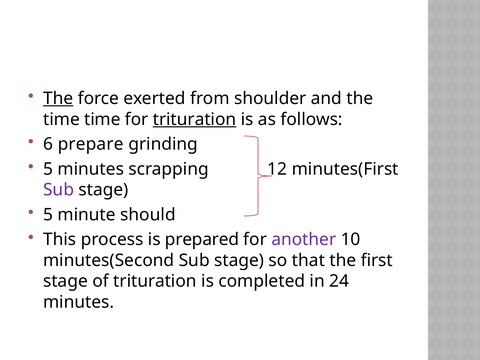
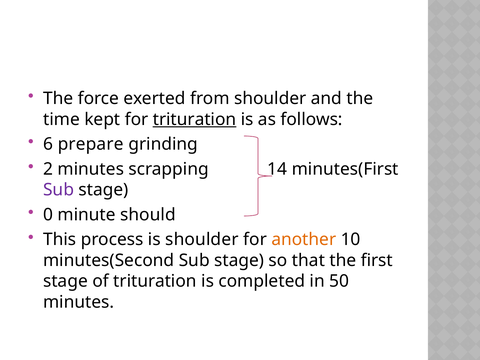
The underline: present -> none (58, 99)
time time: time -> kept (102, 119)
5: 5 -> 2 (48, 169)
12: 12 -> 14 (277, 169)
5: 5 -> 0 (48, 215)
is prepared: prepared -> shoulder (202, 240)
another colour: purple -> orange (304, 240)
24: 24 -> 50 (339, 281)
